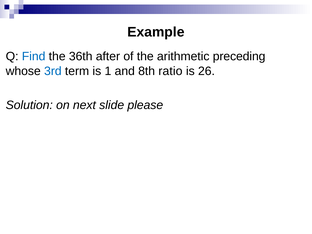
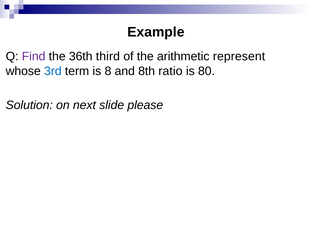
Find colour: blue -> purple (34, 56)
after: after -> third (108, 56)
preceding: preceding -> represent (239, 56)
1: 1 -> 8 (108, 71)
26: 26 -> 80 (206, 71)
